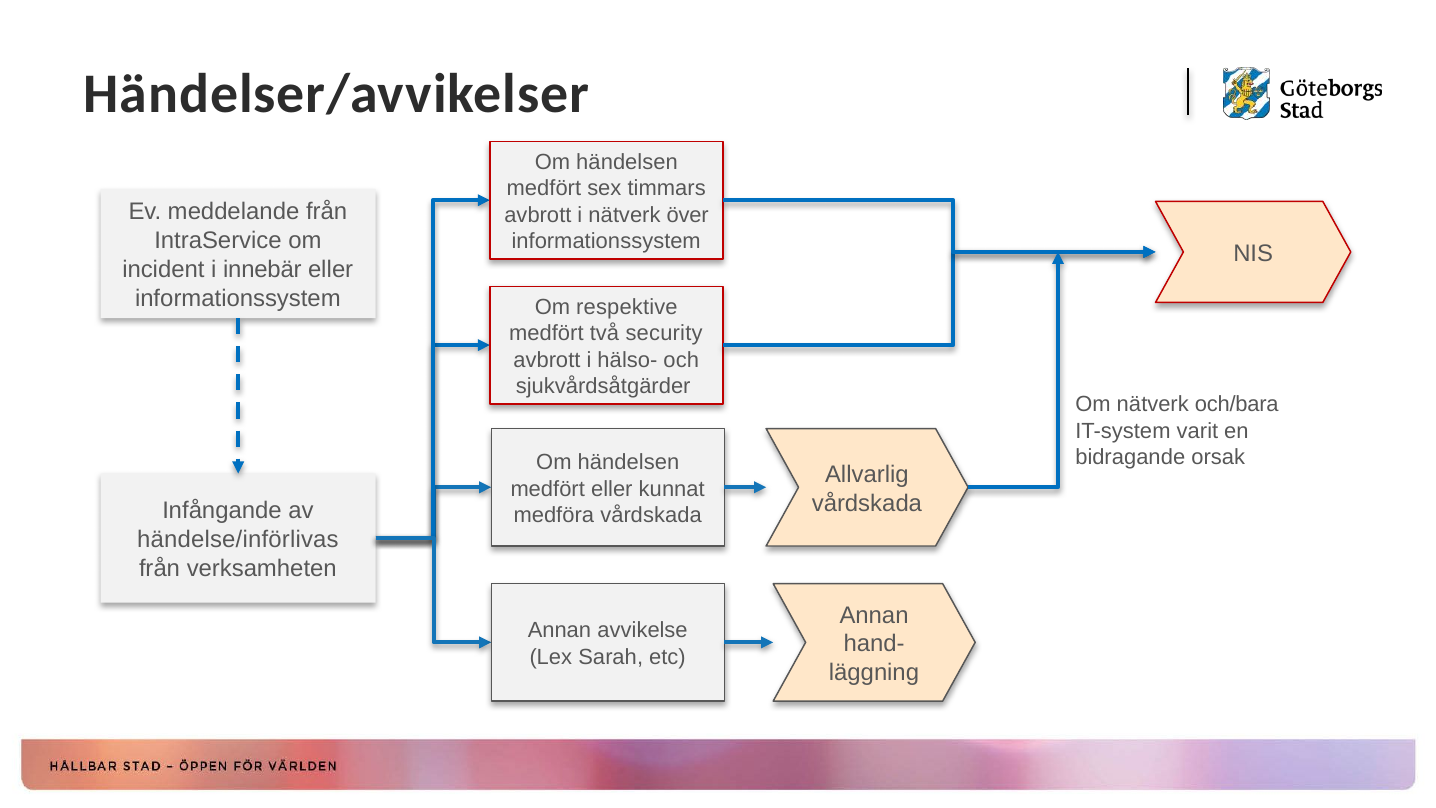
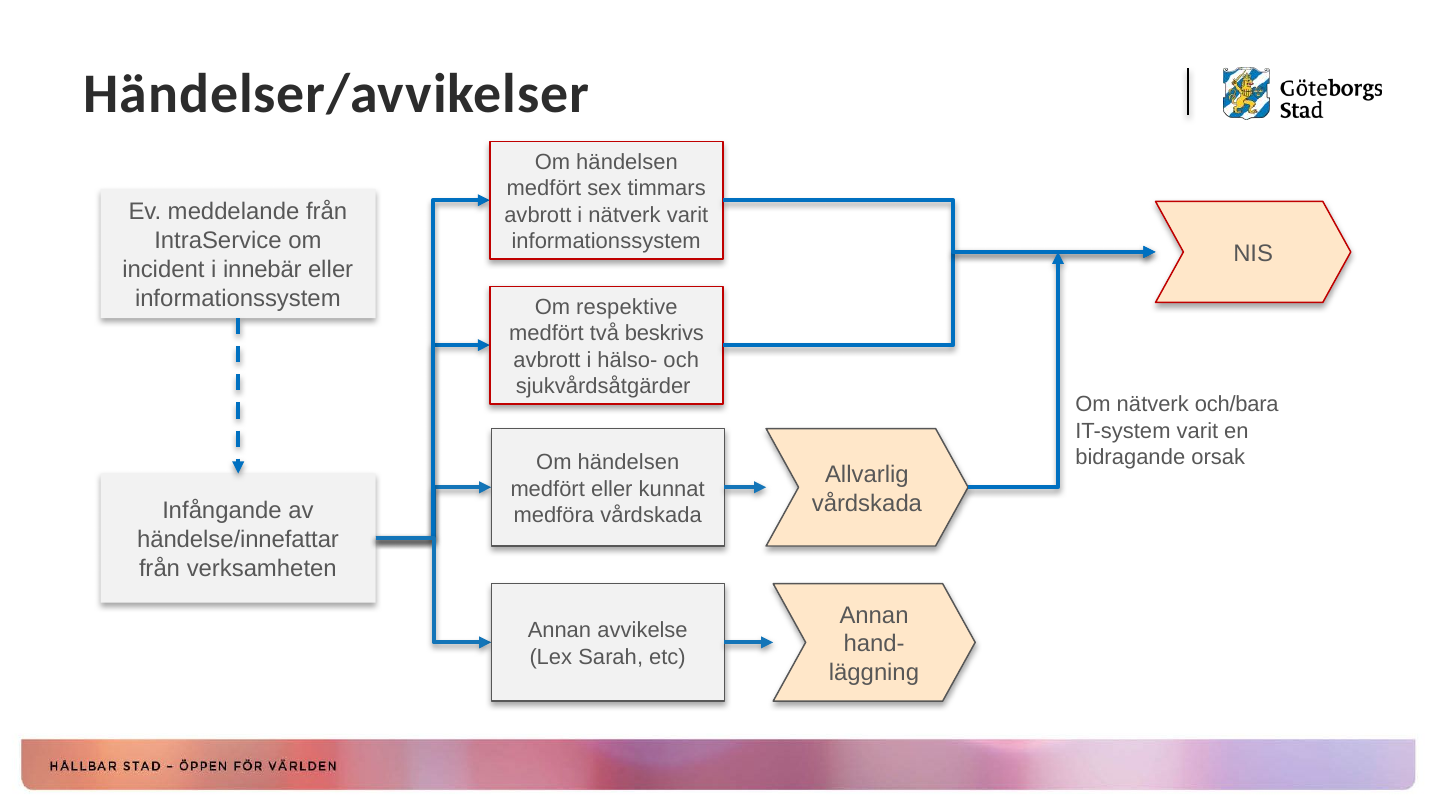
nätverk över: över -> varit (688, 215)
security: security -> beskrivs (664, 333)
händelse/införlivas: händelse/införlivas -> händelse/innefattar (238, 540)
